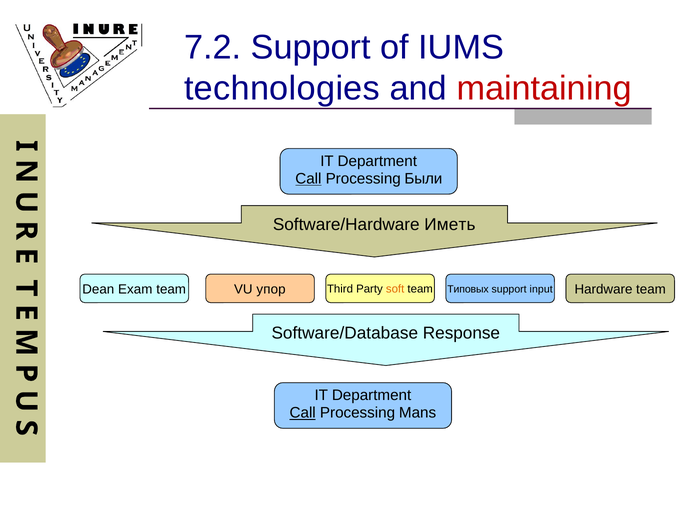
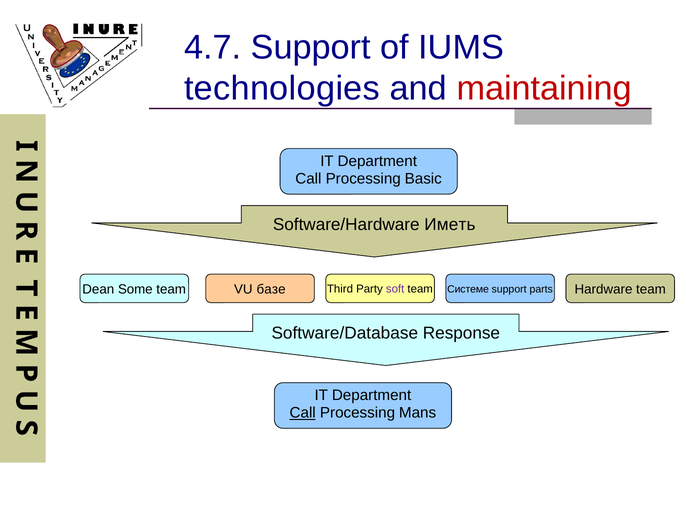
7.2: 7.2 -> 4.7 (213, 48)
Call underline: present -> none (308, 179)
Были: Были -> Basic (423, 179)
Exam: Exam -> Some (135, 290)
упор: упор -> базе (271, 290)
soft colour: orange -> purple (395, 289)
Типовых: Типовых -> Системе (468, 289)
input: input -> parts (541, 289)
